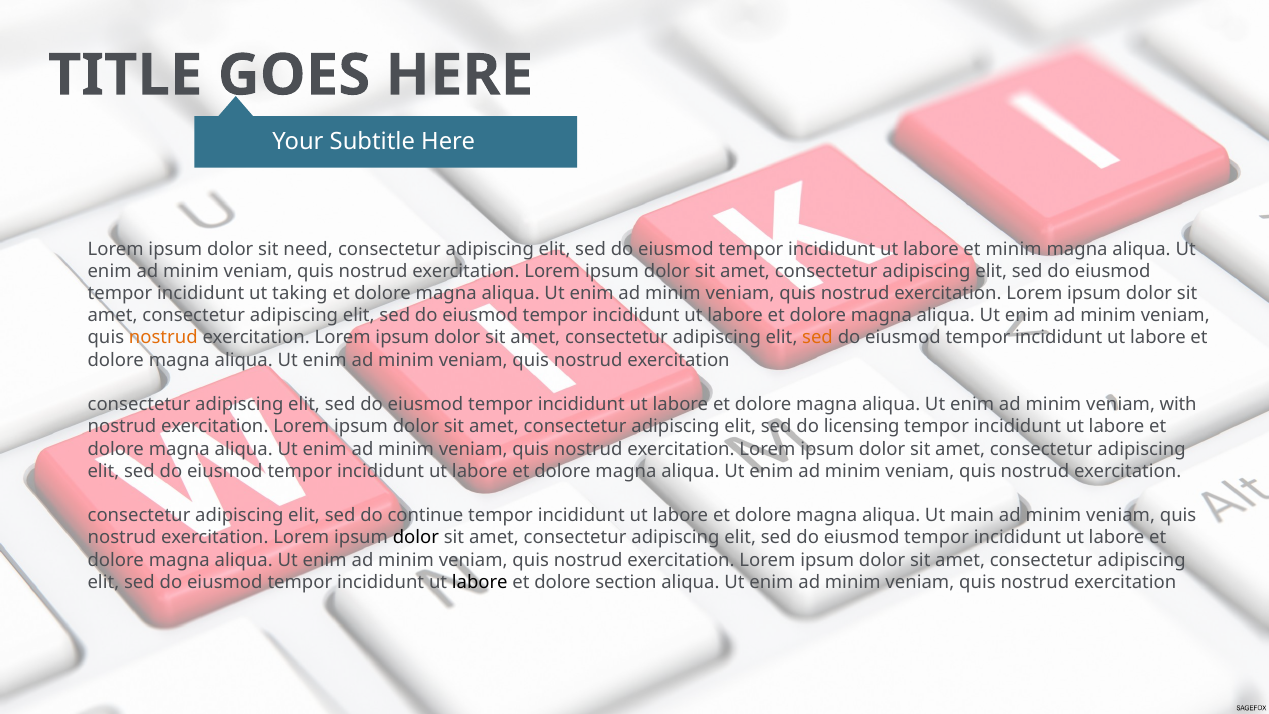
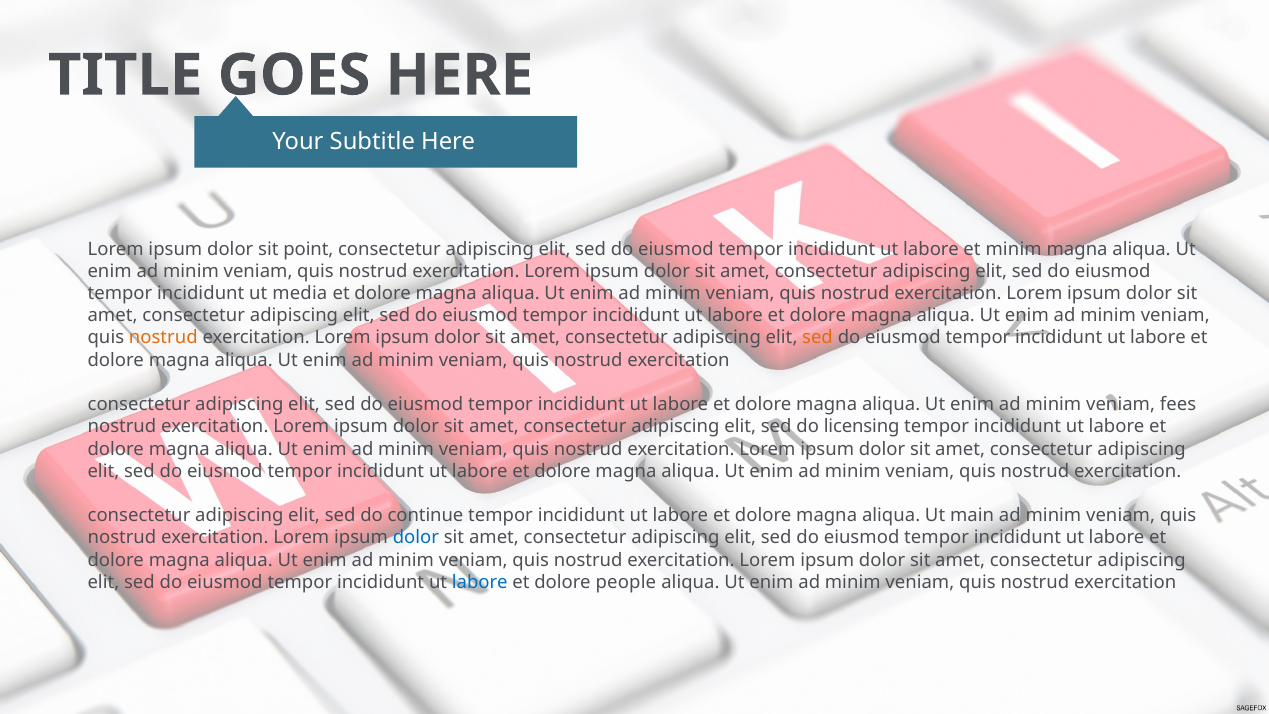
need: need -> point (308, 249)
taking: taking -> media (300, 293)
with: with -> fees (1178, 404)
dolor colour: black -> blue (416, 538)
labore colour: black -> blue (480, 582)
section: section -> people (626, 582)
